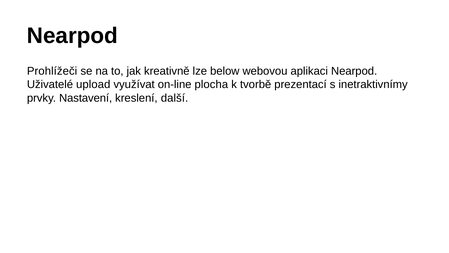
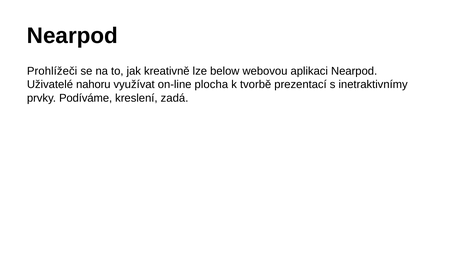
upload: upload -> nahoru (93, 84)
Nastavení: Nastavení -> Podíváme (86, 98)
další: další -> zadá (175, 98)
